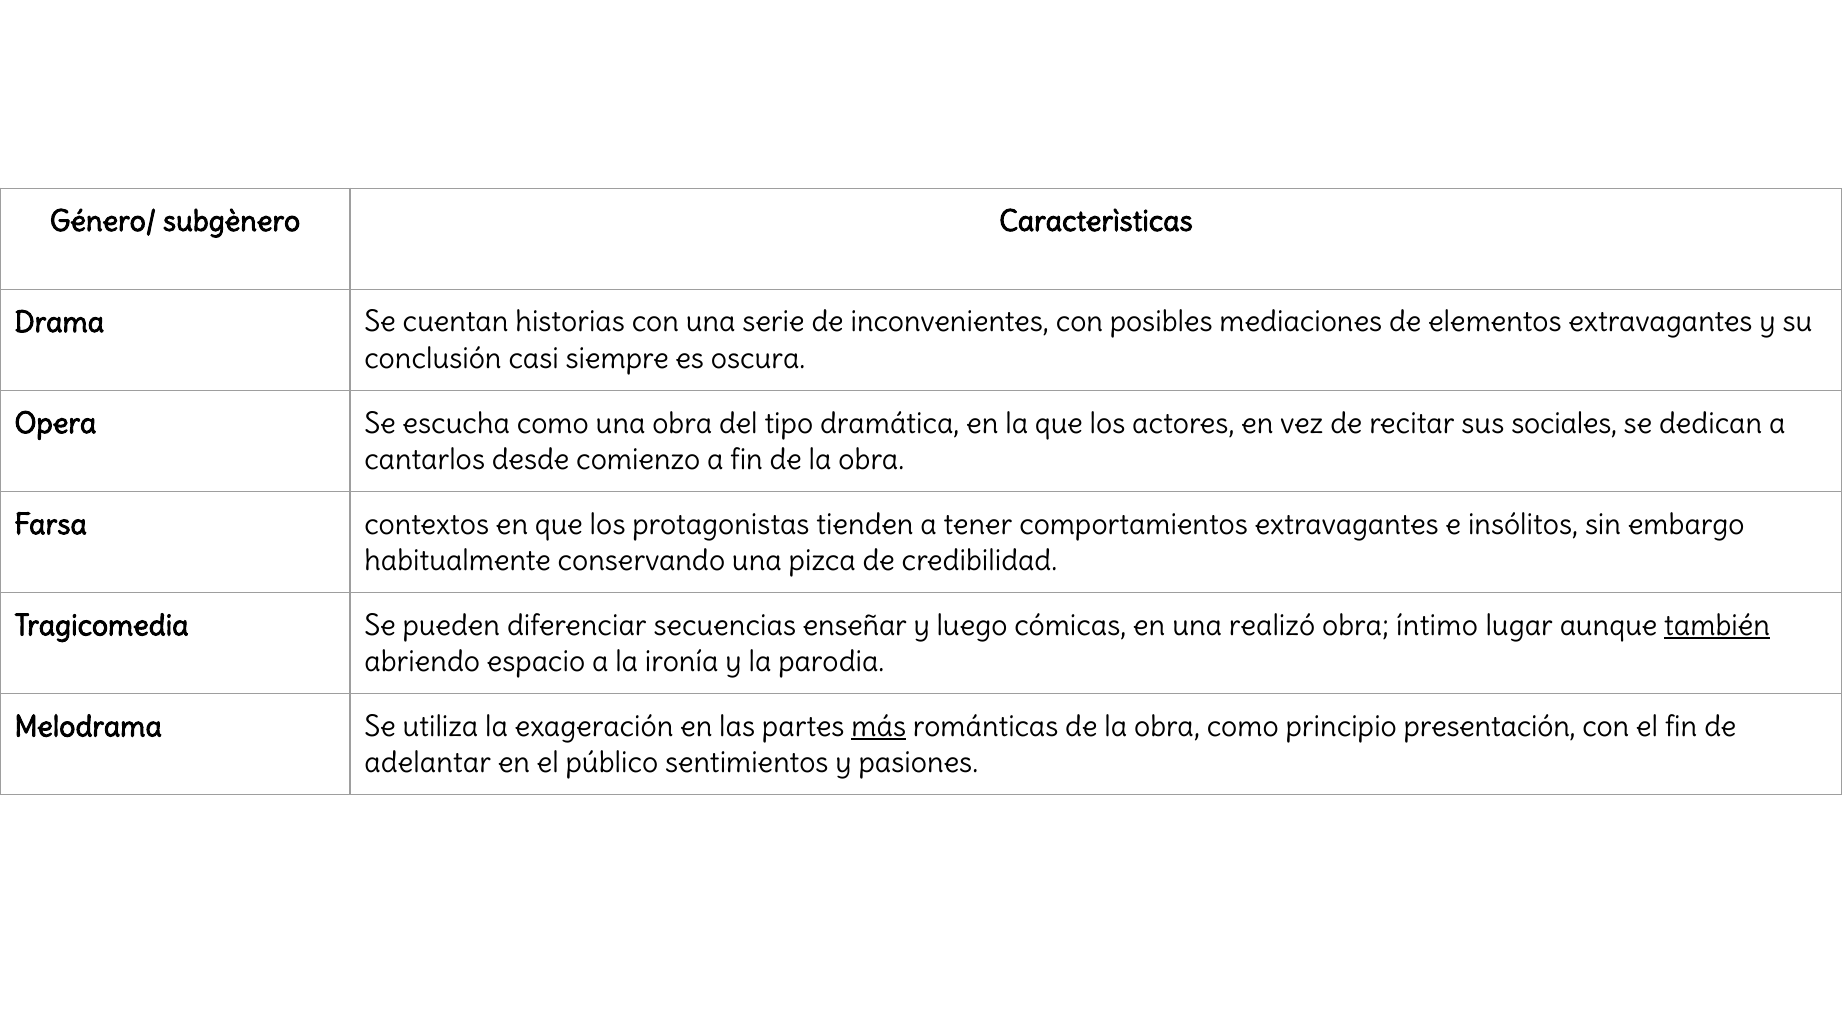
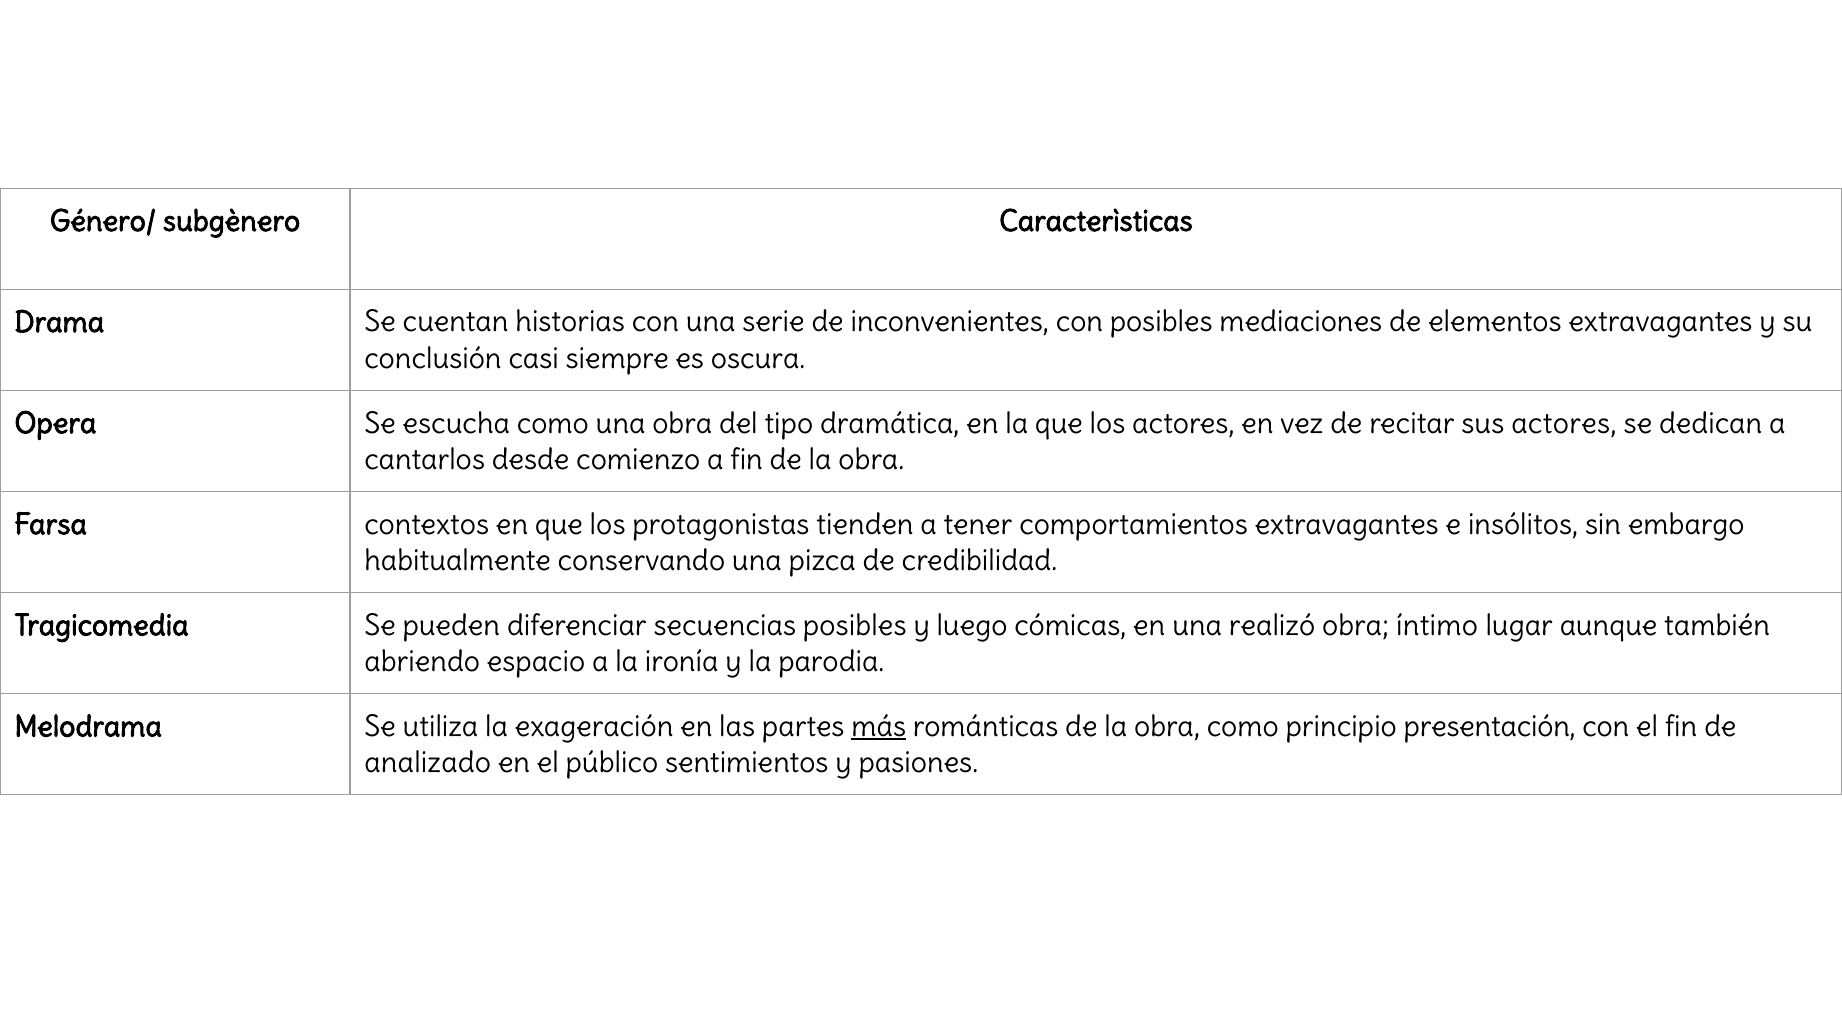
sus sociales: sociales -> actores (1564, 424)
secuencias enseñar: enseñar -> posibles (855, 626)
también underline: present -> none (1717, 626)
adelantar: adelantar -> analizado (428, 763)
